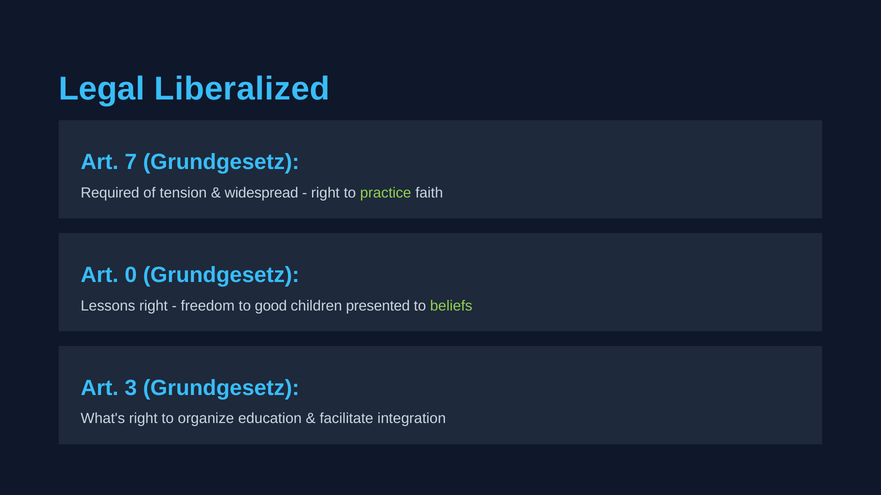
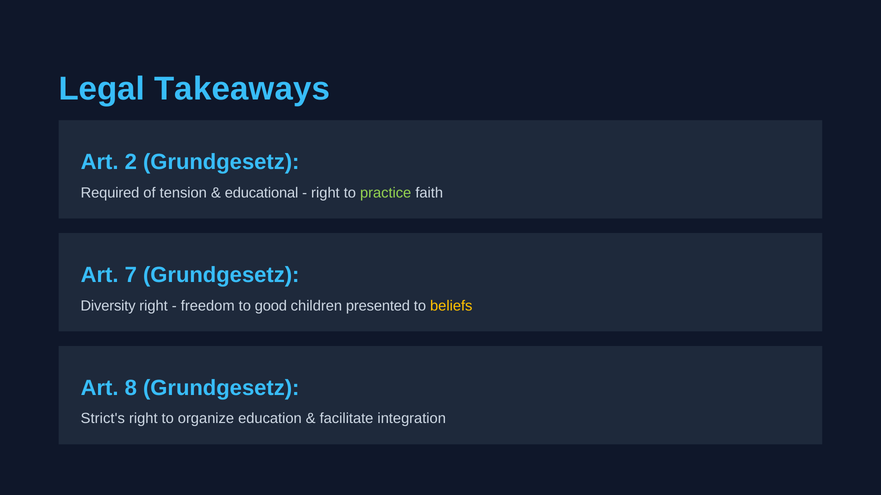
Liberalized: Liberalized -> Takeaways (242, 89)
7: 7 -> 2 (131, 162)
widespread: widespread -> educational (262, 193)
0: 0 -> 7 (131, 275)
Lessons: Lessons -> Diversity (108, 306)
beliefs colour: light green -> yellow (451, 306)
3: 3 -> 8 (131, 389)
What's: What's -> Strict's (103, 419)
